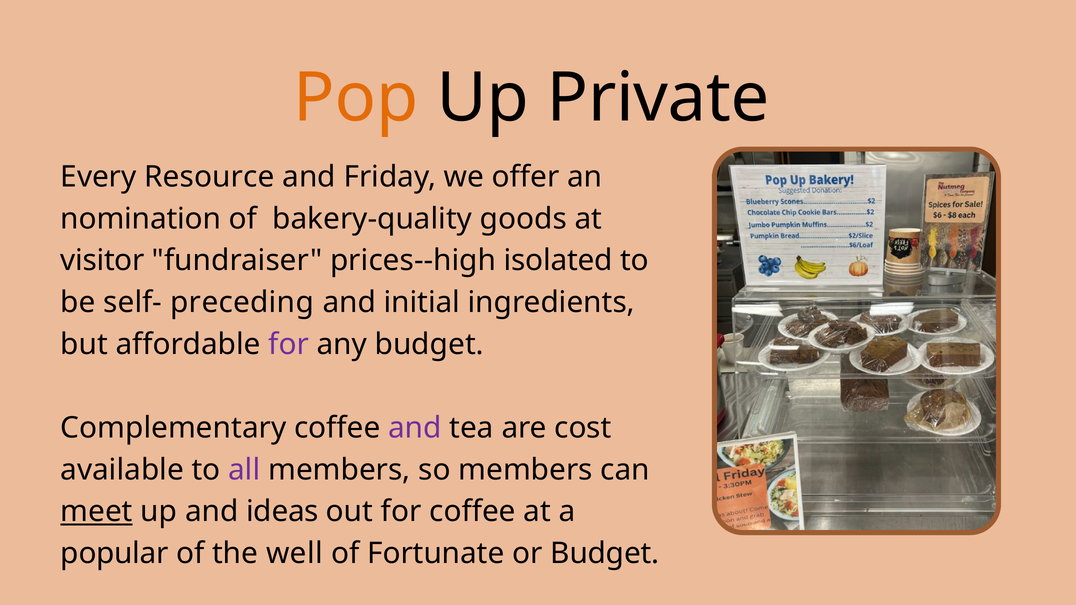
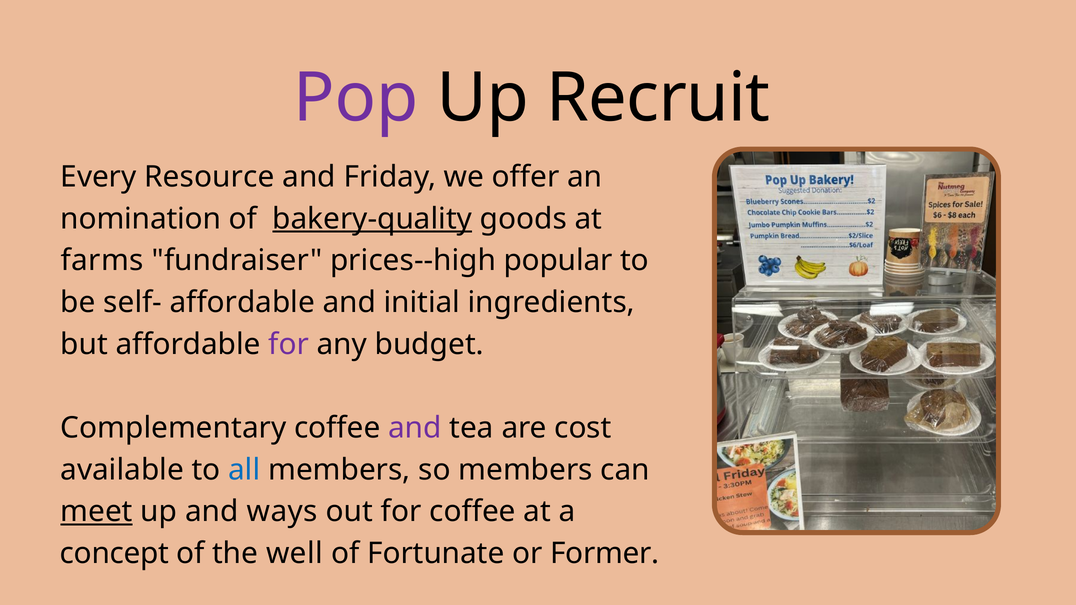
Pop colour: orange -> purple (356, 98)
Private: Private -> Recruit (658, 98)
bakery-quality underline: none -> present (372, 219)
visitor: visitor -> farms (102, 261)
isolated: isolated -> popular (558, 261)
self- preceding: preceding -> affordable (242, 303)
all colour: purple -> blue (244, 470)
ideas: ideas -> ways (282, 512)
popular: popular -> concept (115, 554)
or Budget: Budget -> Former (605, 554)
